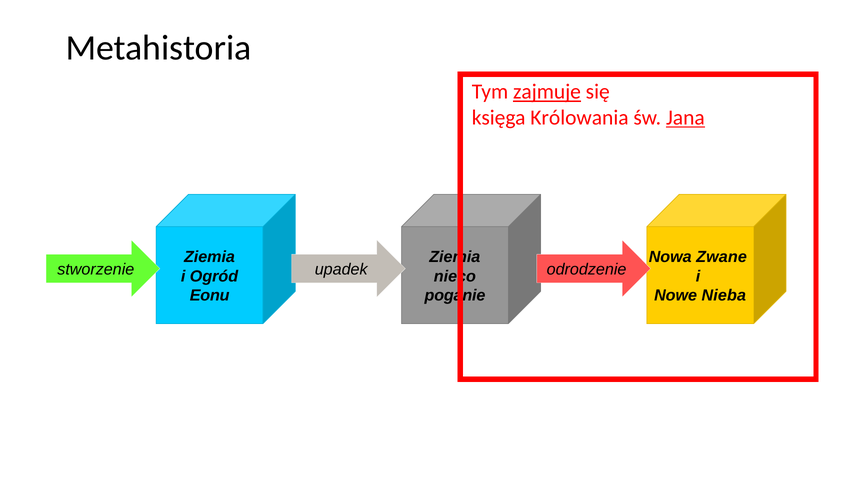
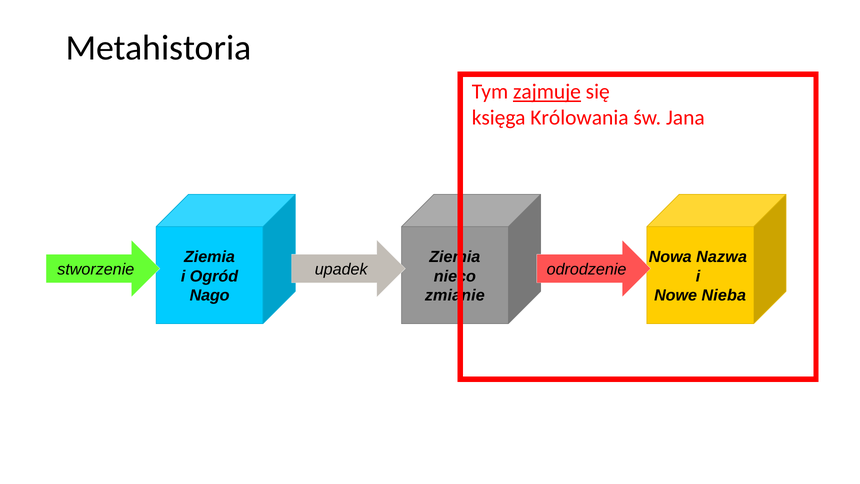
Jana underline: present -> none (685, 118)
Zwane: Zwane -> Nazwa (722, 257)
Eonu: Eonu -> Nago (210, 295)
poganie: poganie -> zmianie (455, 295)
